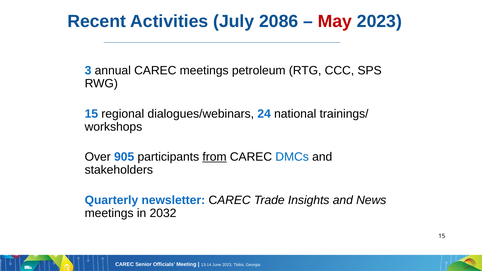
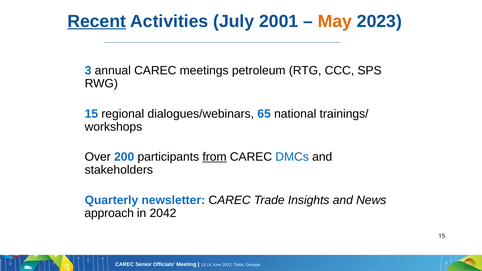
Recent underline: none -> present (97, 21)
2086: 2086 -> 2001 (279, 21)
May colour: red -> orange (335, 21)
24: 24 -> 65 (264, 114)
905: 905 -> 200 (124, 157)
meetings: meetings -> approach (109, 213)
2032: 2032 -> 2042 (163, 213)
